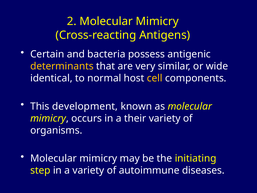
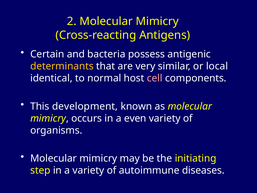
wide: wide -> local (217, 66)
cell colour: yellow -> pink (155, 78)
their: their -> even (135, 118)
